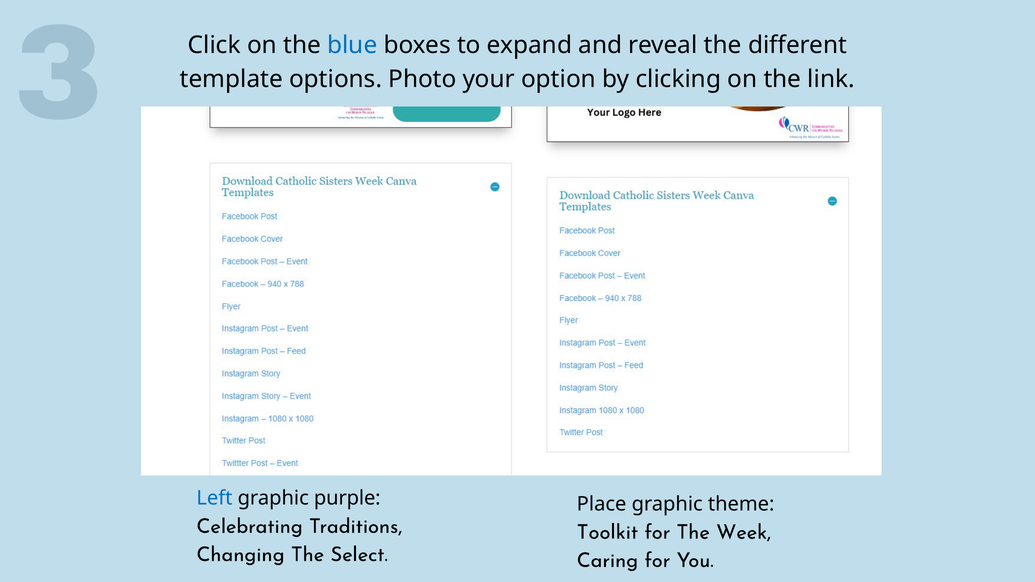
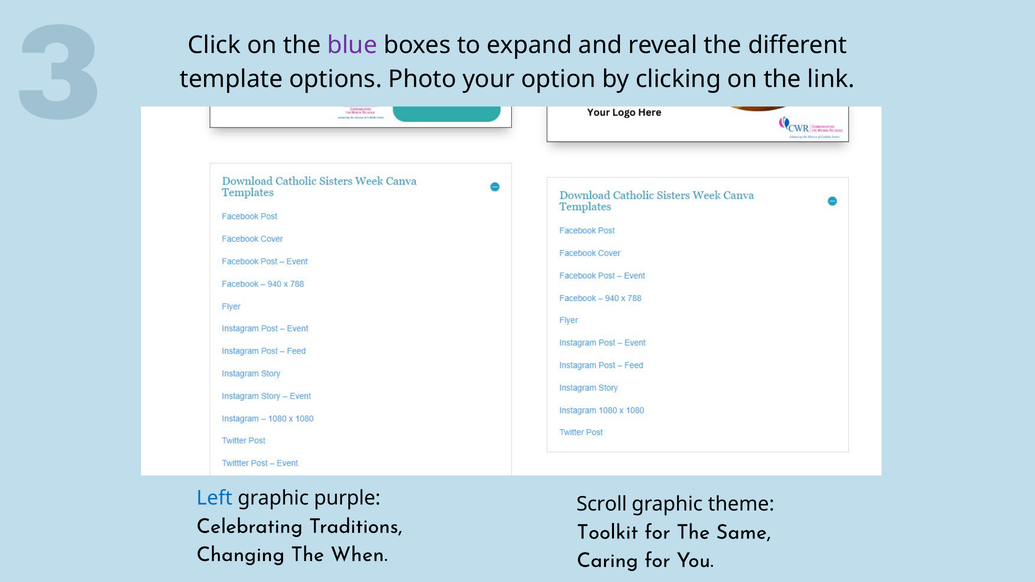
blue colour: blue -> purple (352, 45)
Place: Place -> Scroll (602, 504)
Week: Week -> Same (744, 532)
Select: Select -> When (359, 555)
